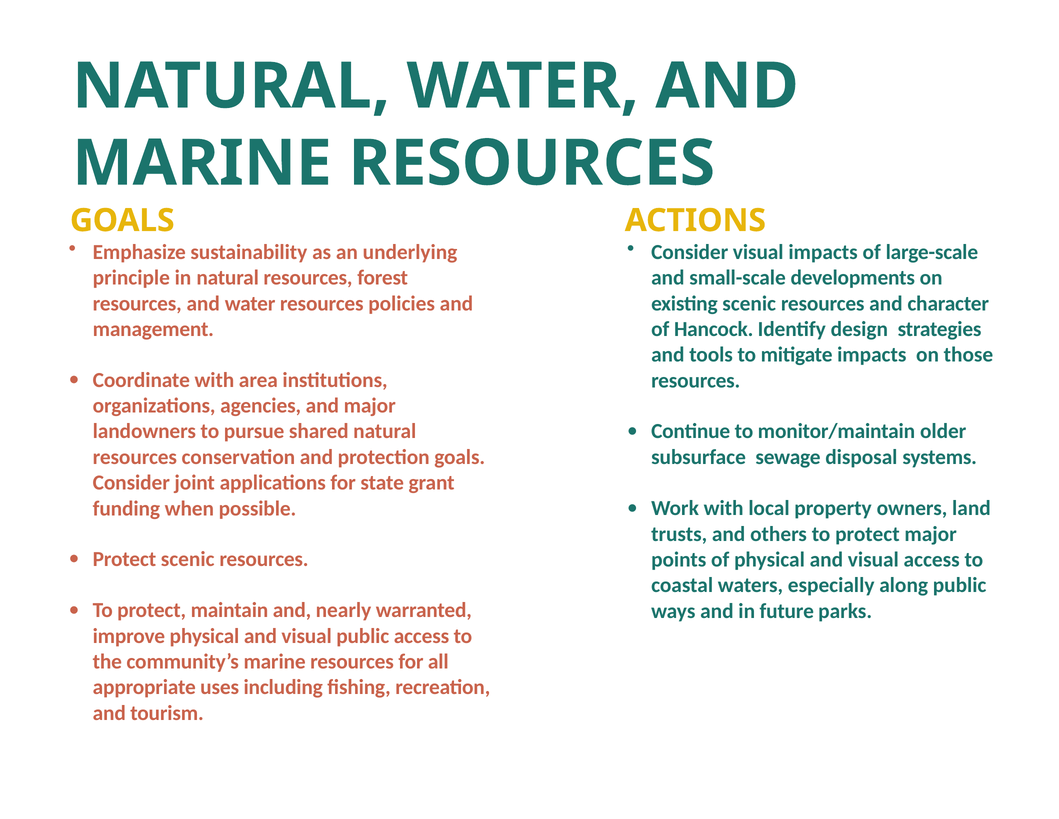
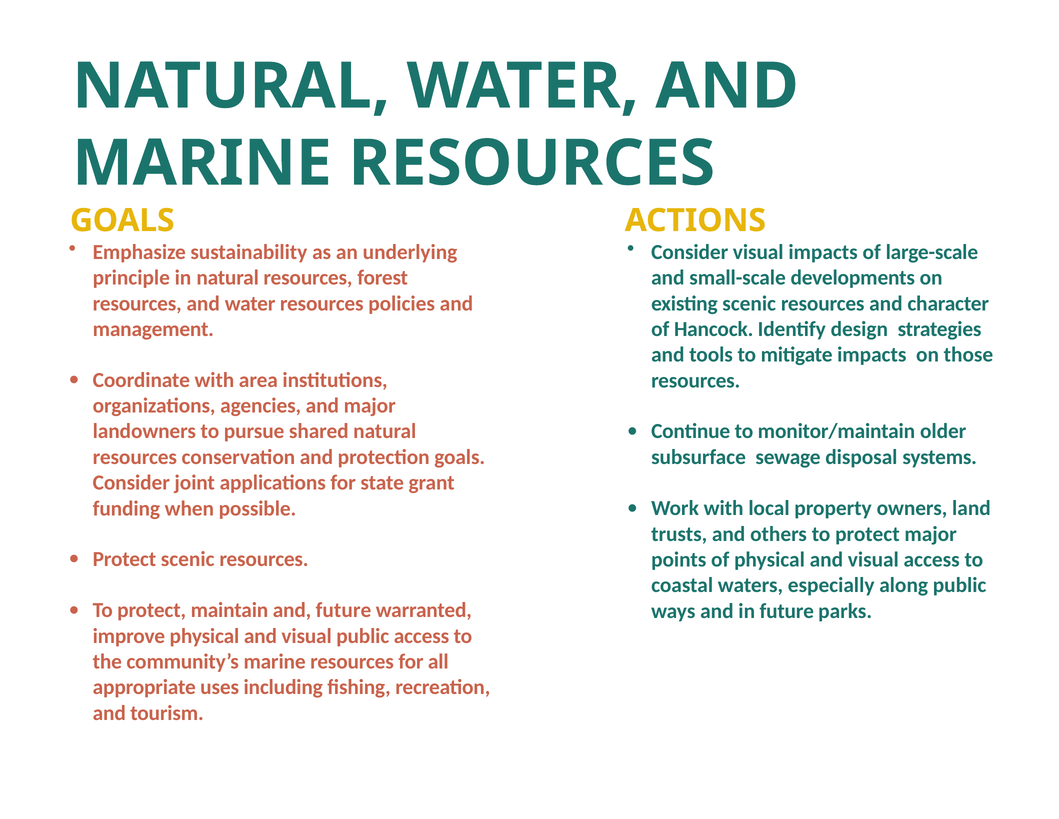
and nearly: nearly -> future (343, 610)
